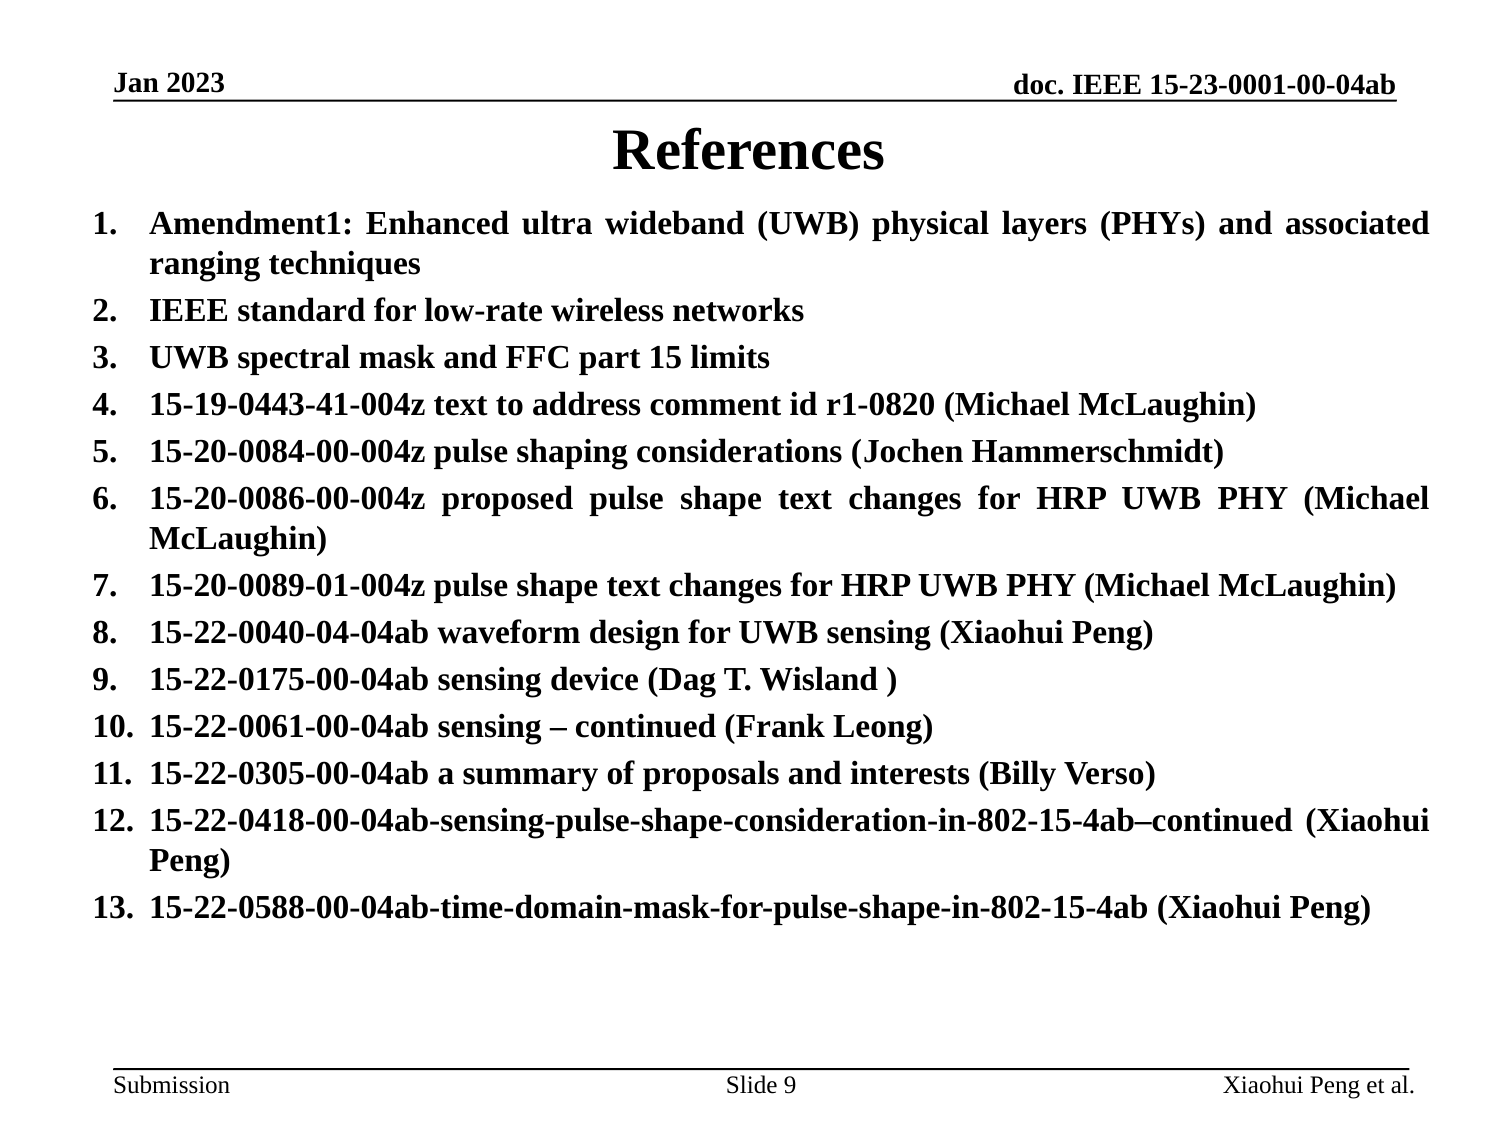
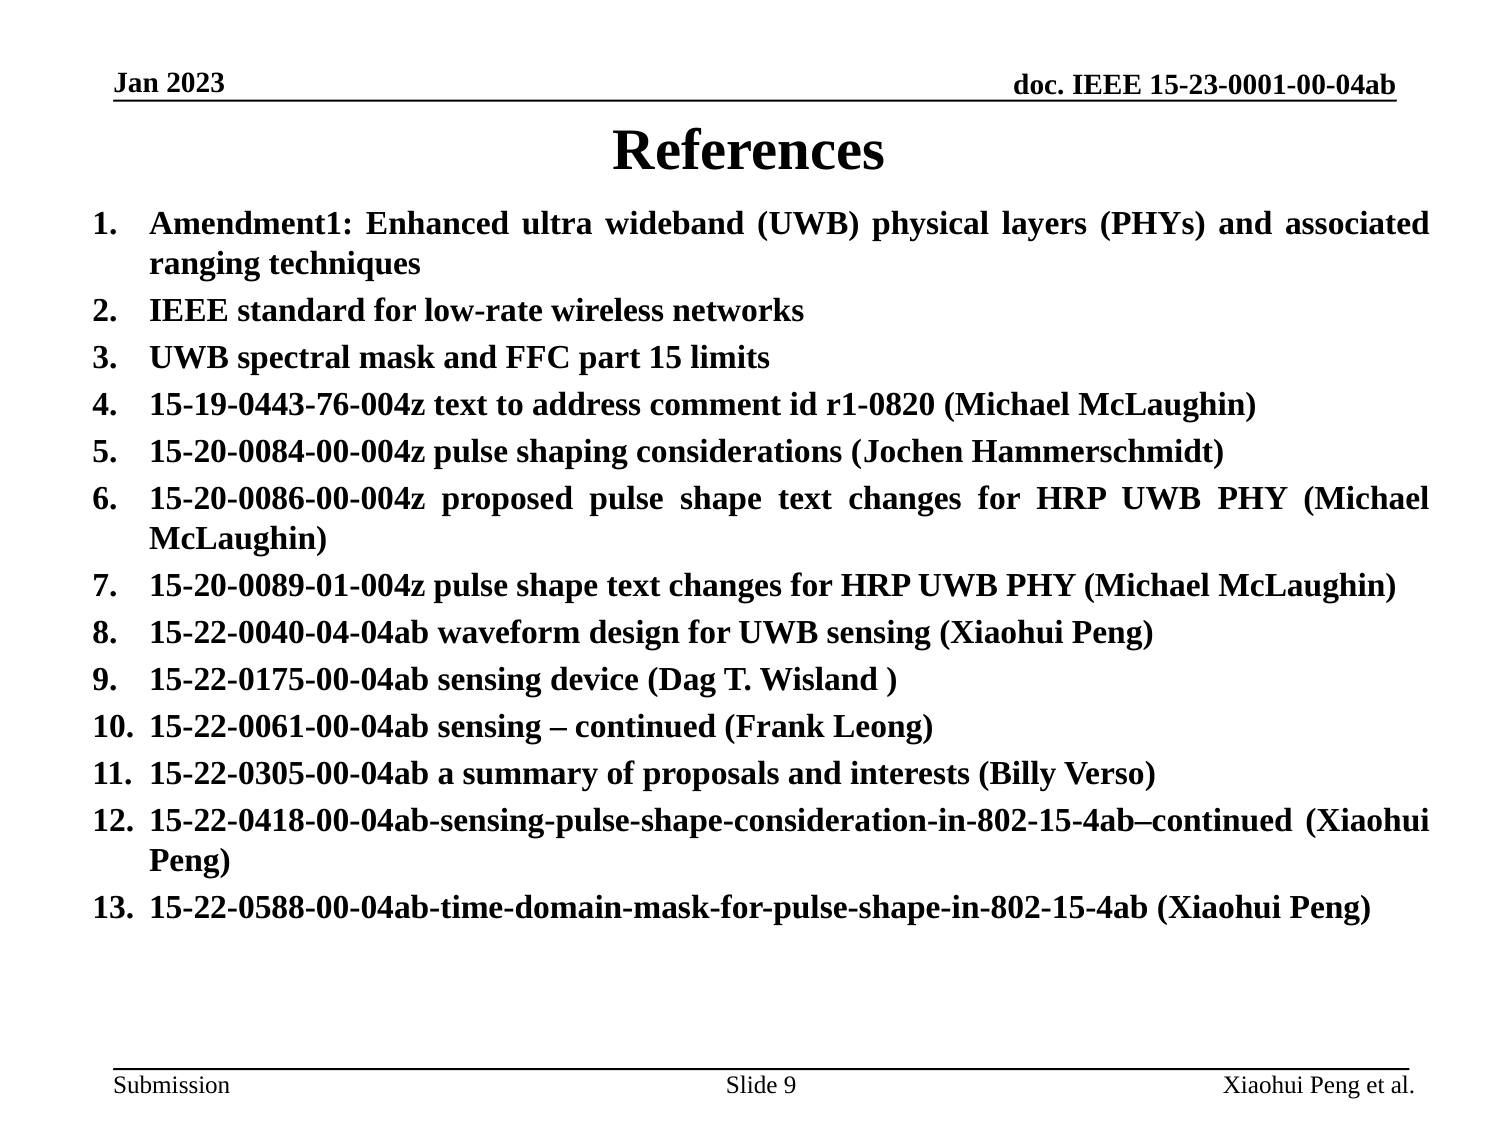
15-19-0443-41-004z: 15-19-0443-41-004z -> 15-19-0443-76-004z (287, 405)
